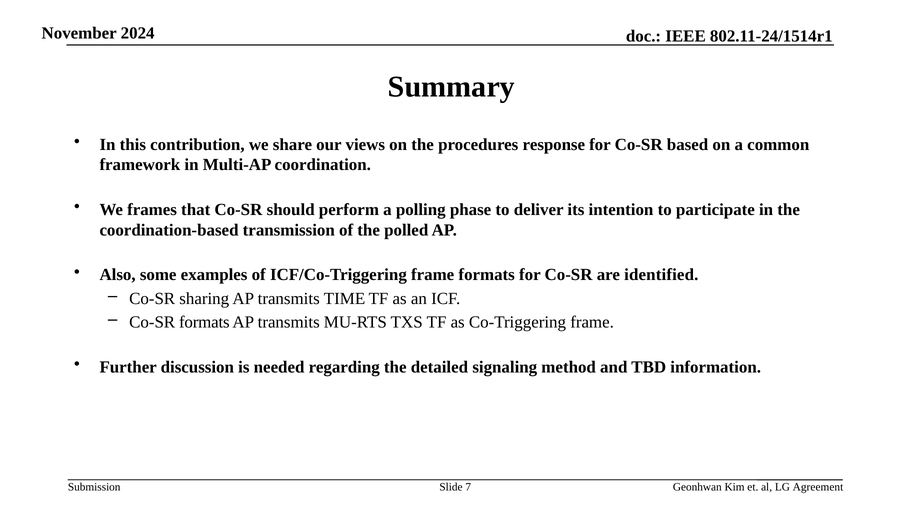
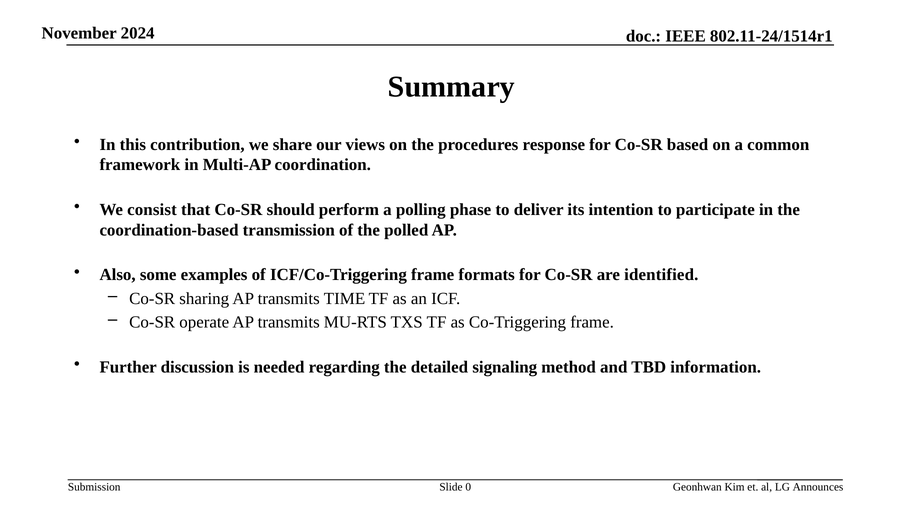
frames: frames -> consist (152, 210)
Co-SR formats: formats -> operate (204, 322)
7: 7 -> 0 (468, 487)
Agreement: Agreement -> Announces (818, 487)
